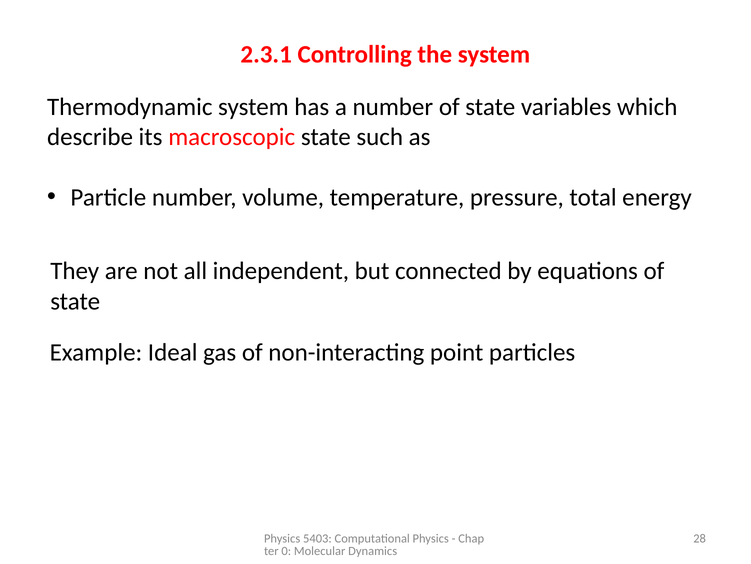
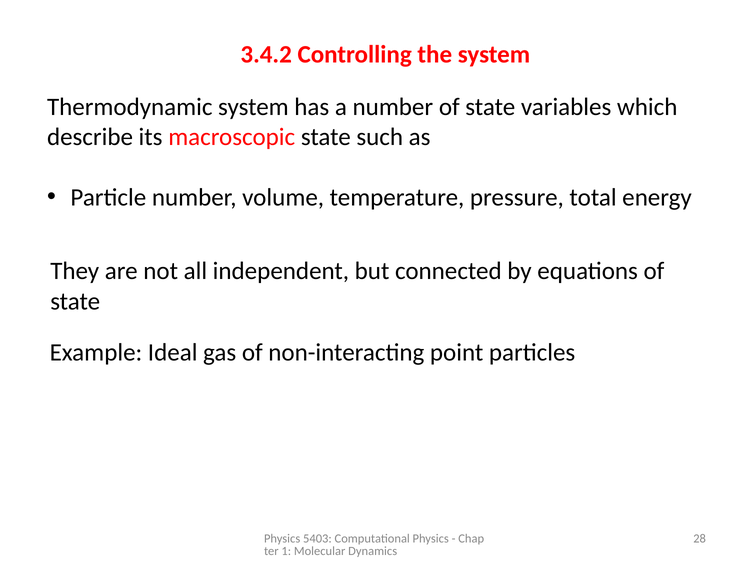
2.3.1: 2.3.1 -> 3.4.2 (266, 55)
0: 0 -> 1 (286, 550)
